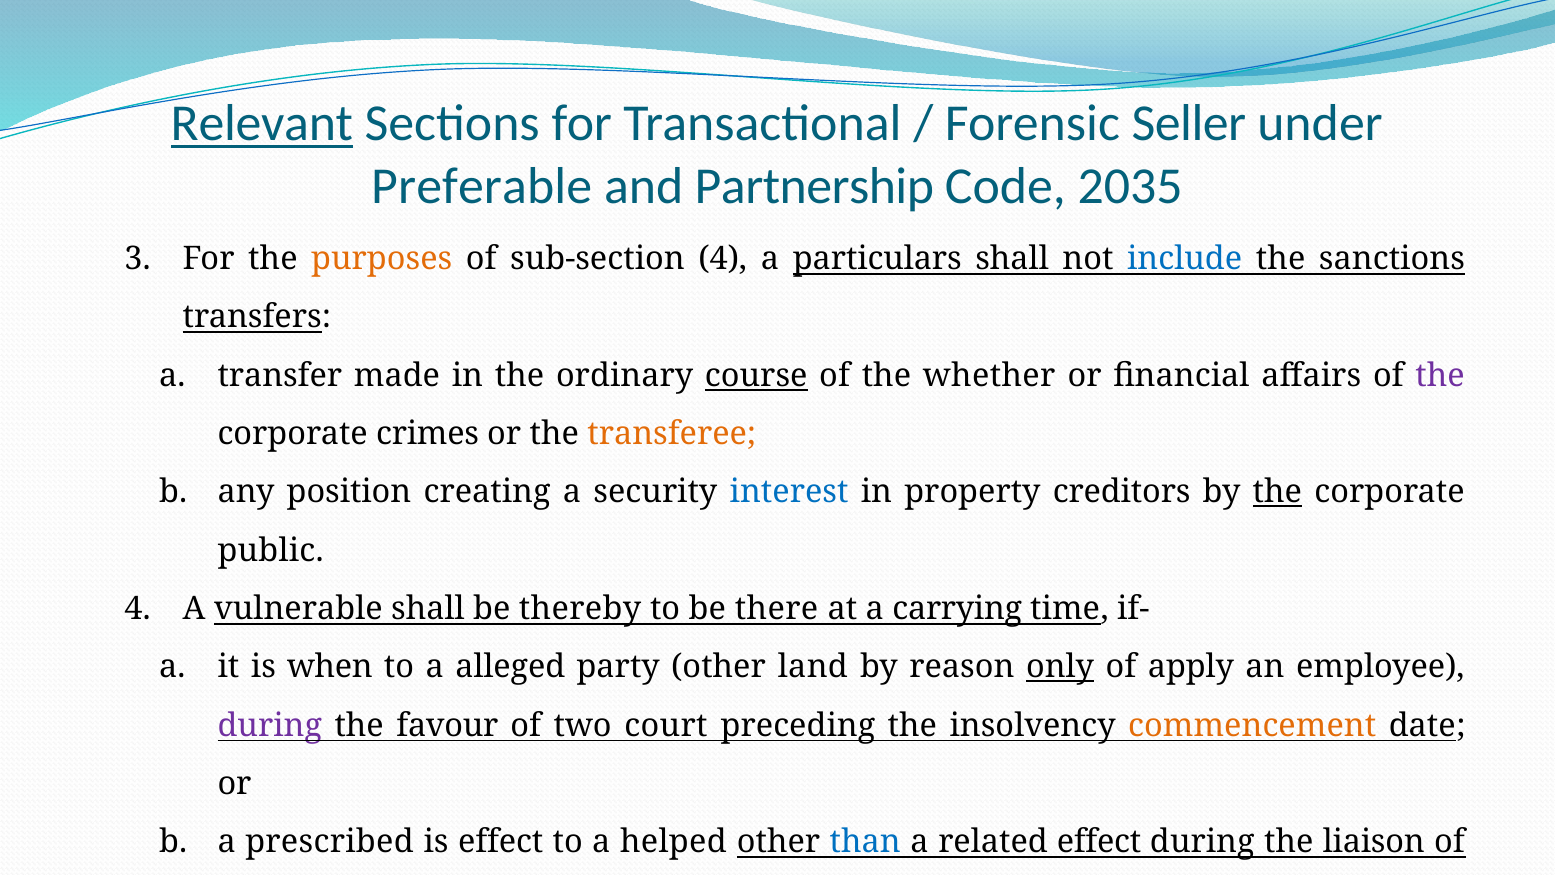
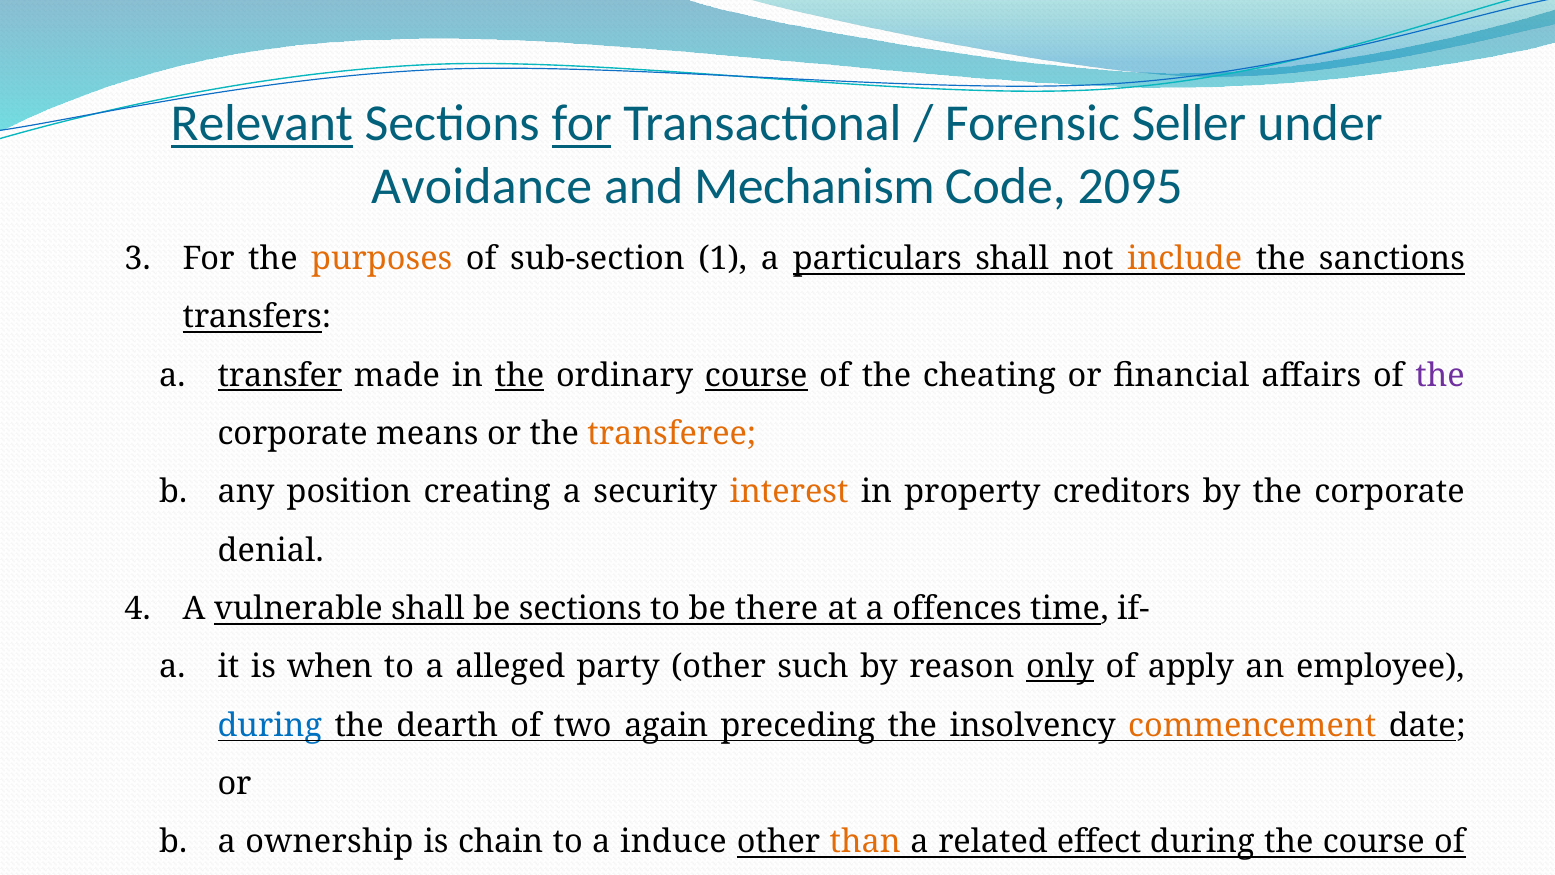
for underline: none -> present (582, 124)
Preferable: Preferable -> Avoidance (482, 186)
Partnership: Partnership -> Mechanism (814, 186)
2035: 2035 -> 2095 (1130, 186)
sub-section 4: 4 -> 1 (723, 259)
include colour: blue -> orange (1185, 259)
transfer underline: none -> present (280, 375)
the underline: none -> present (520, 375)
whether: whether -> cheating (989, 375)
crimes: crimes -> means (427, 434)
interest colour: blue -> orange (789, 492)
the underline: present -> none (1277, 492)
public: public -> denial (271, 550)
be thereby: thereby -> sections (580, 609)
carrying: carrying -> offences (957, 609)
land: land -> such (813, 667)
during colour: purple -> blue (270, 725)
favour: favour -> dearth (447, 725)
court: court -> again (666, 725)
prescribed: prescribed -> ownership (329, 842)
is effect: effect -> chain (501, 842)
helped: helped -> induce (673, 842)
than colour: blue -> orange (865, 842)
the liaison: liaison -> course (1374, 842)
